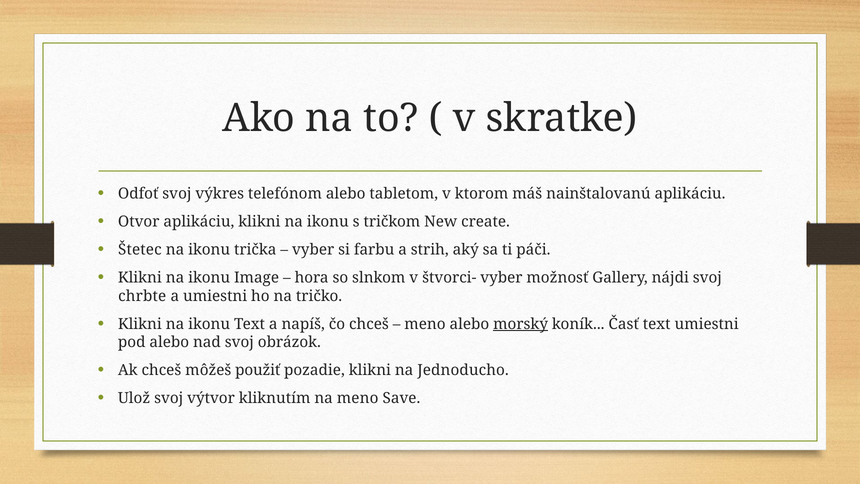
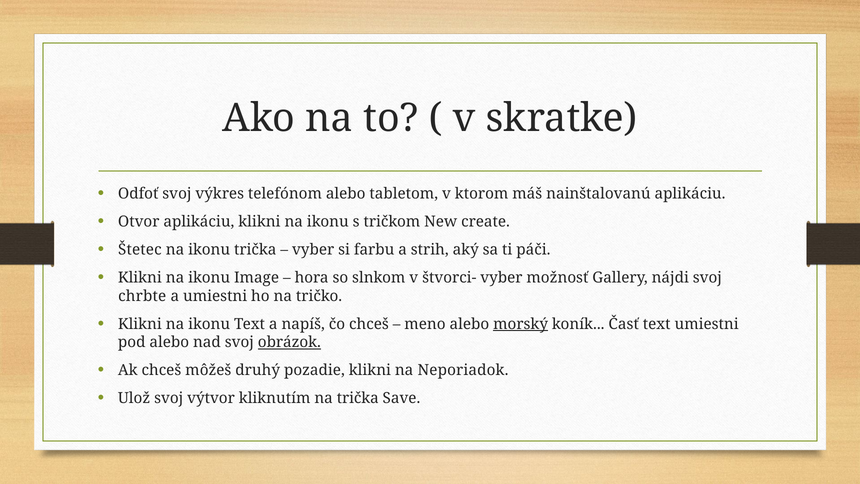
obrázok underline: none -> present (289, 342)
použiť: použiť -> druhý (258, 370)
Jednoducho: Jednoducho -> Neporiadok (463, 370)
na meno: meno -> trička (358, 398)
